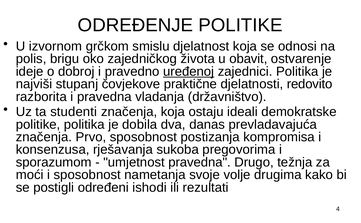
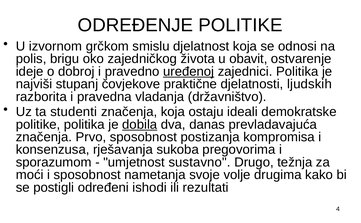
redovito: redovito -> ljudskih (309, 84)
dobila underline: none -> present (140, 124)
umjetnost pravedna: pravedna -> sustavno (199, 162)
